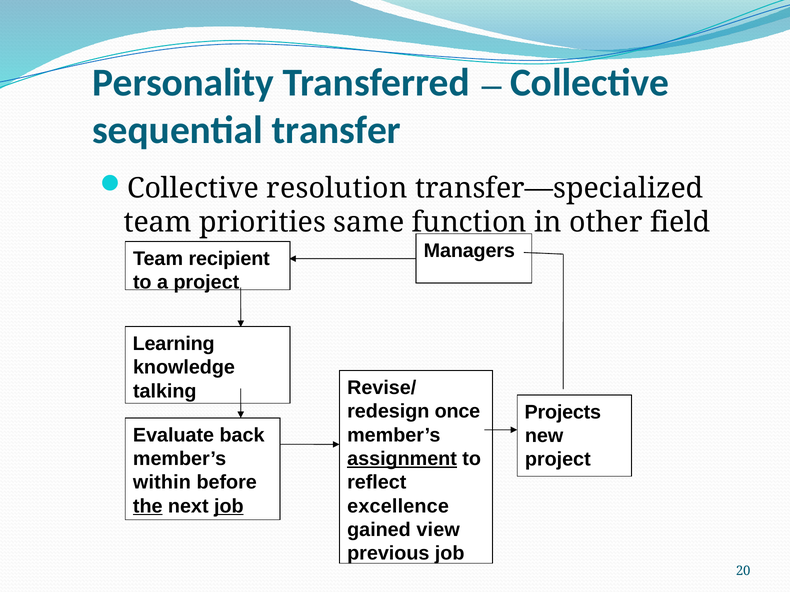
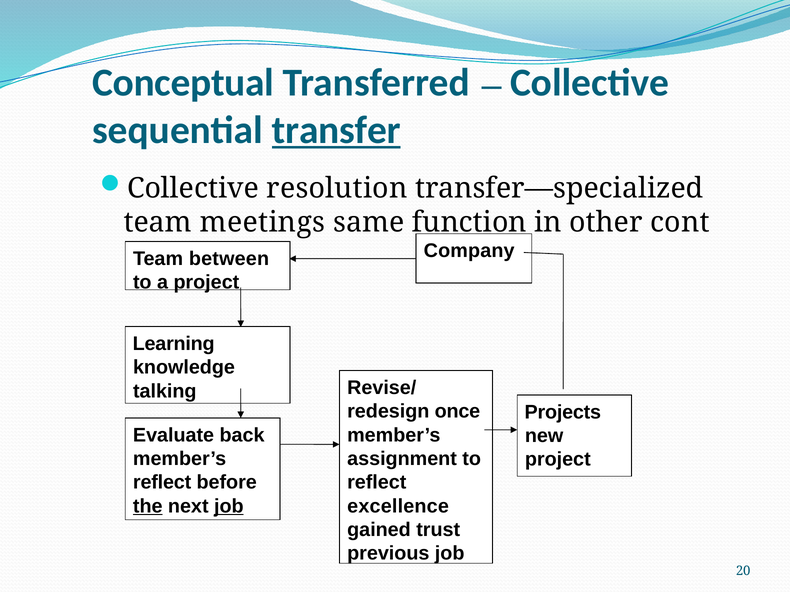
Personality: Personality -> Conceptual (183, 83)
transfer underline: none -> present (336, 130)
priorities: priorities -> meetings (262, 223)
field: field -> cont (680, 223)
Managers: Managers -> Company (469, 251)
recipient: recipient -> between (229, 259)
assignment underline: present -> none (402, 459)
within: within -> reflect (162, 483)
view: view -> trust (438, 530)
